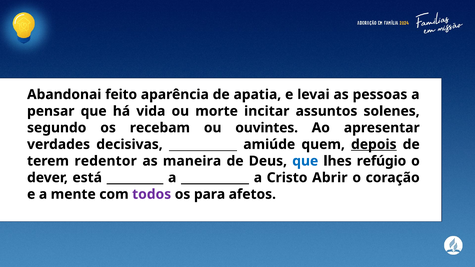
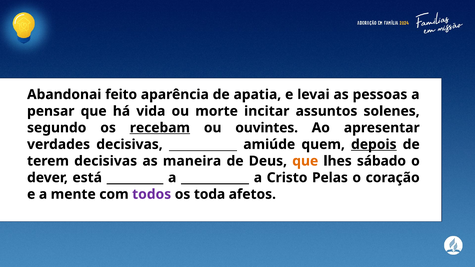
recebam underline: none -> present (160, 128)
terem redentor: redentor -> decisivas (106, 161)
que colour: blue -> orange (305, 161)
refúgio: refúgio -> sábado (381, 161)
Abrir: Abrir -> Pelas (330, 178)
para: para -> toda (210, 194)
